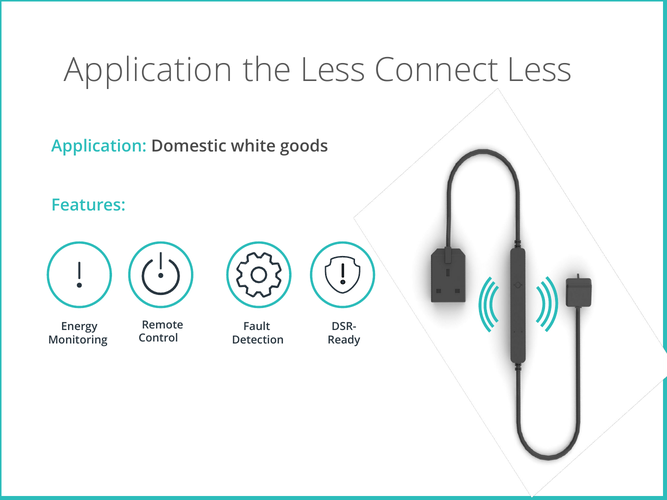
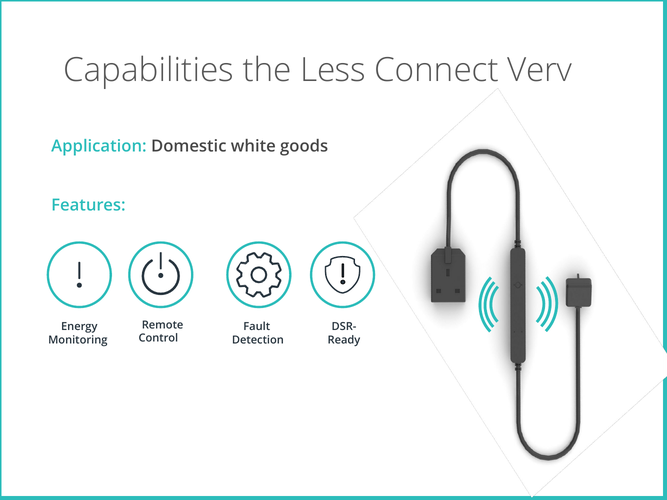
Application: Application -> Capabilities (148, 70)
Connect Less: Less -> Verv (540, 70)
